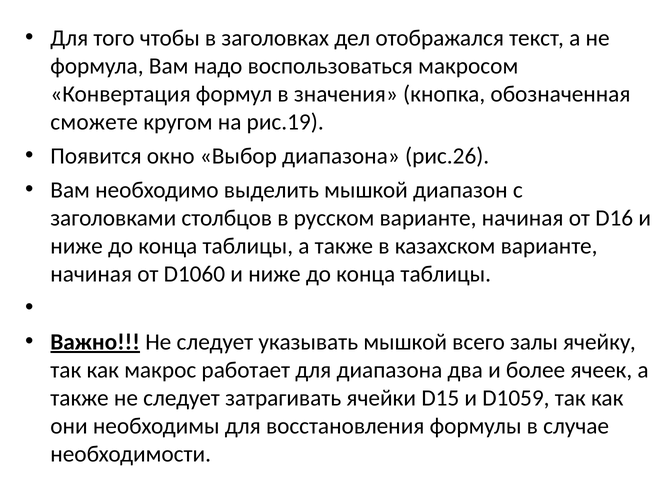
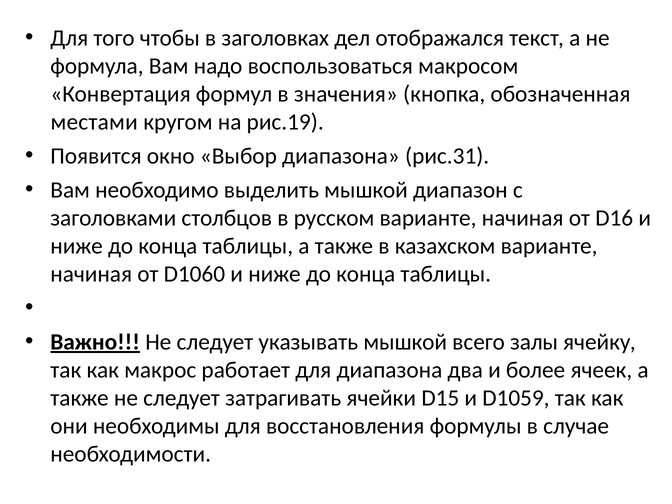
сможете: сможете -> местами (94, 122)
рис.26: рис.26 -> рис.31 (447, 156)
